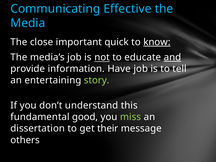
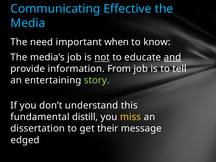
close: close -> need (42, 42)
quick: quick -> when (117, 42)
know underline: present -> none (157, 42)
Have: Have -> From (119, 69)
good: good -> distill (85, 117)
miss colour: light green -> yellow (131, 117)
others: others -> edged (25, 140)
